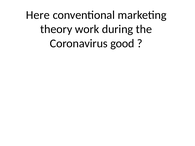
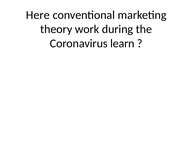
good: good -> learn (122, 44)
